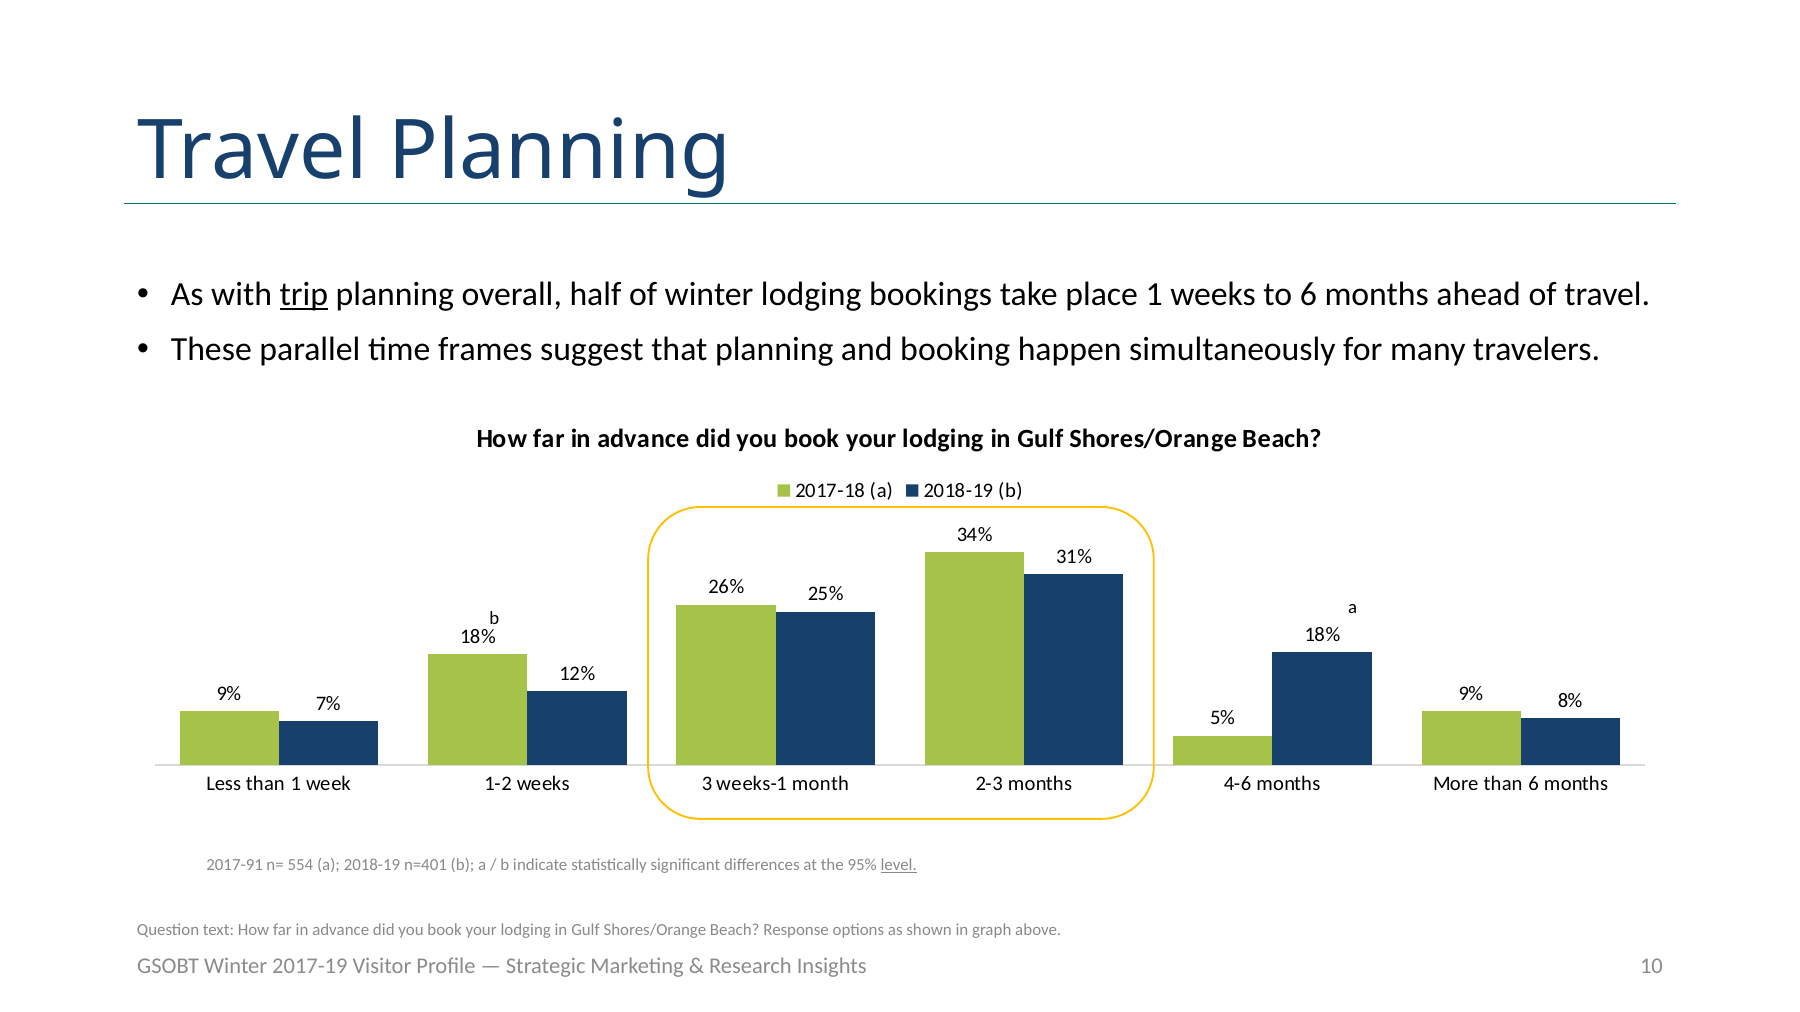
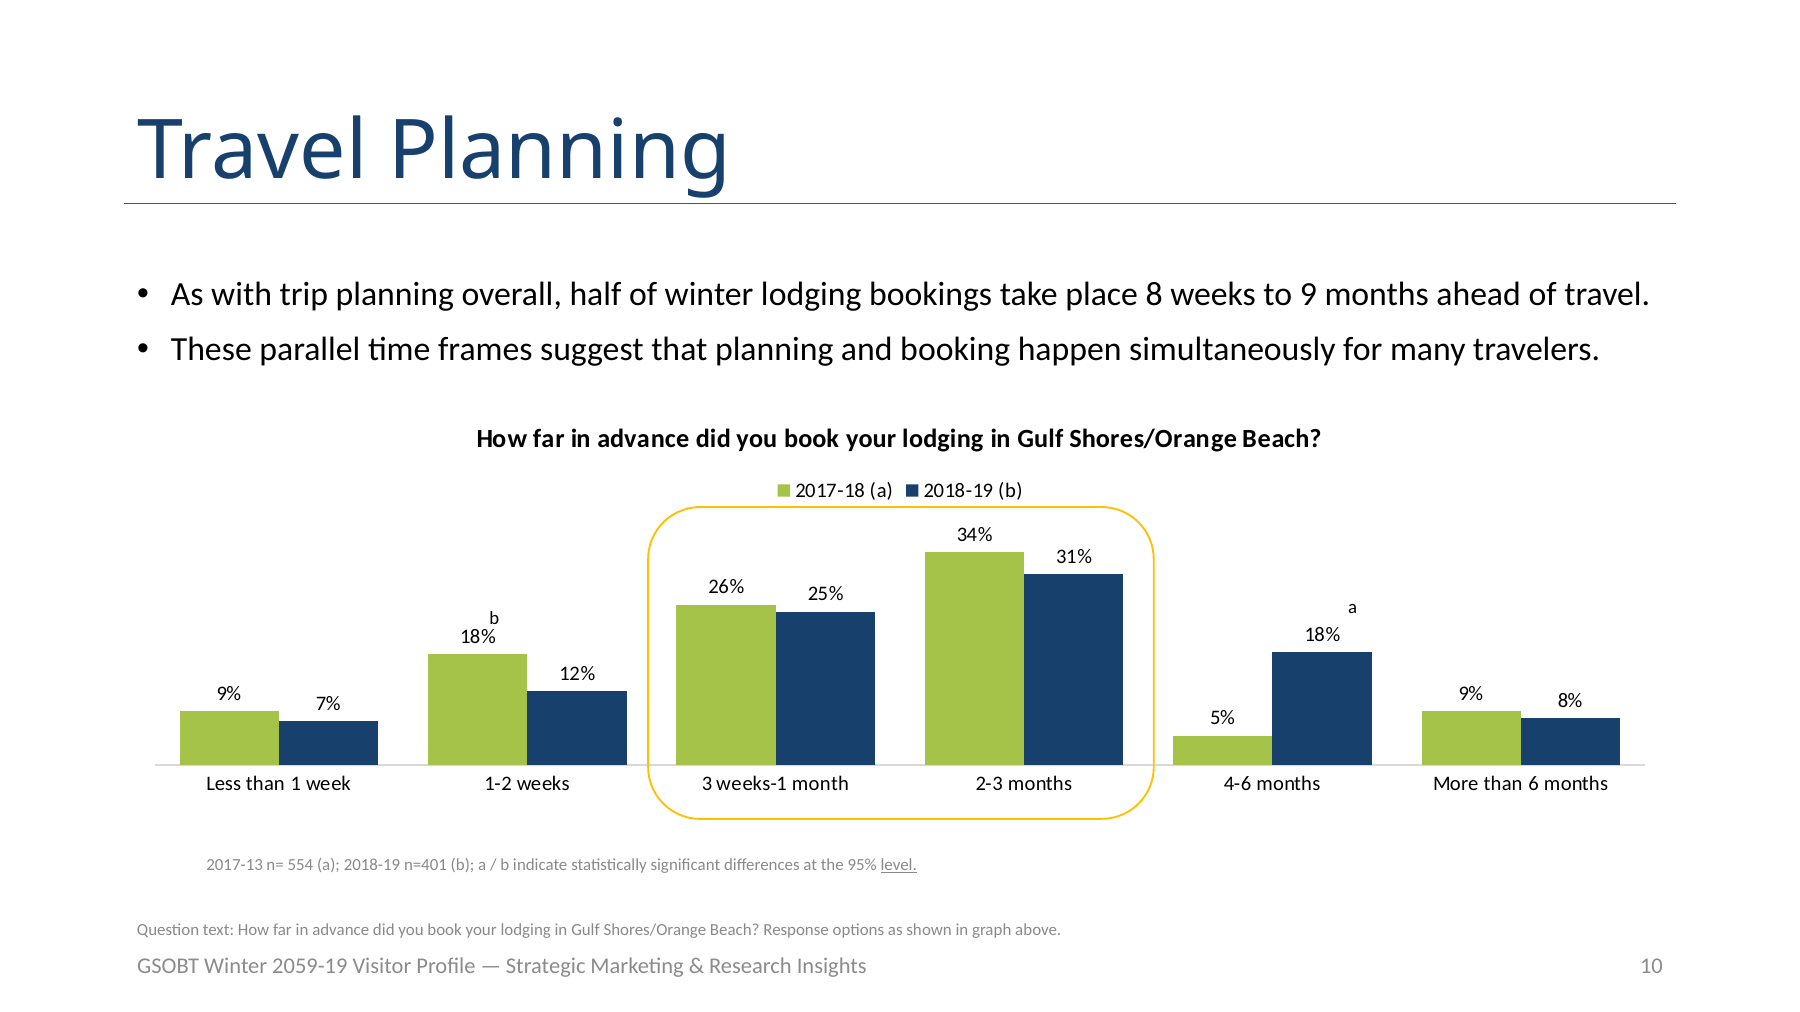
trip underline: present -> none (304, 294)
place 1: 1 -> 8 (1154, 294)
to 6: 6 -> 9 (1308, 294)
2017-91: 2017-91 -> 2017-13 (235, 865)
2017-19: 2017-19 -> 2059-19 (310, 967)
